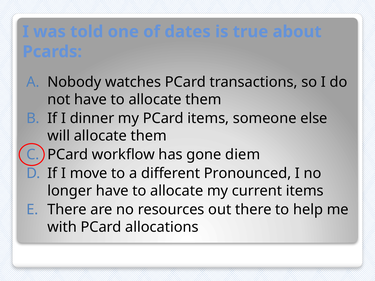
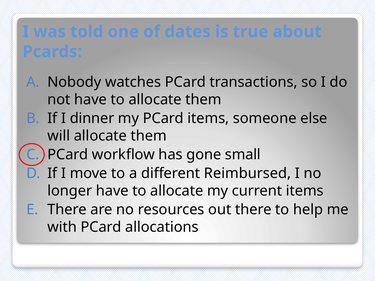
diem: diem -> small (243, 155)
Pronounced: Pronounced -> Reimbursed (248, 173)
